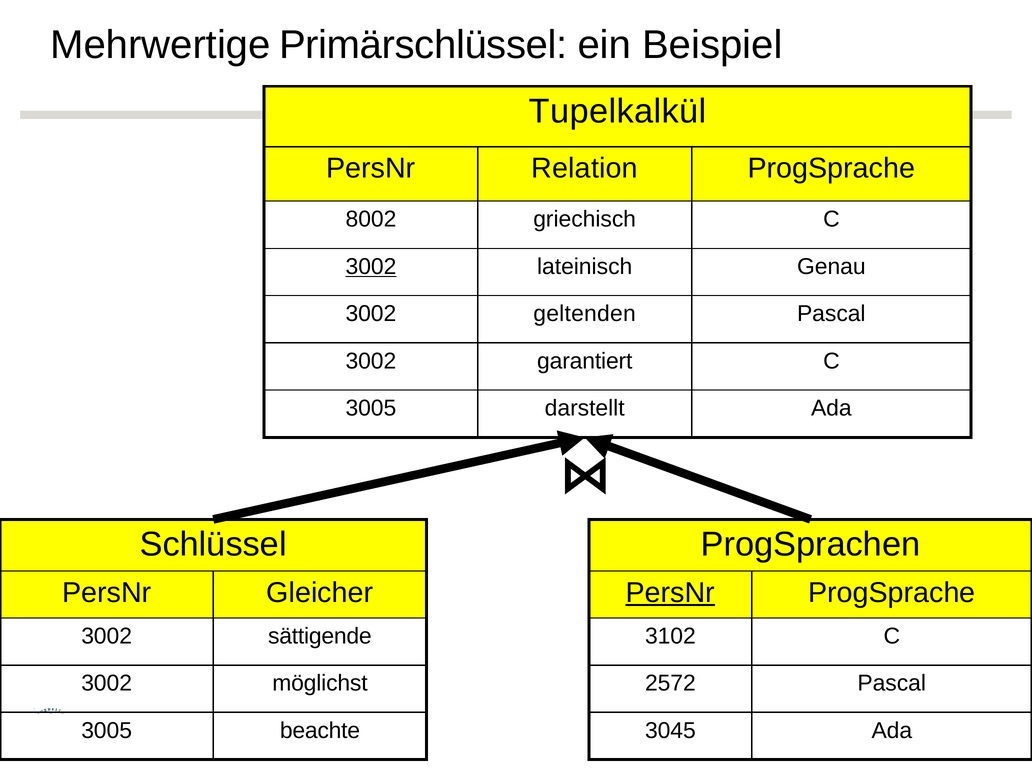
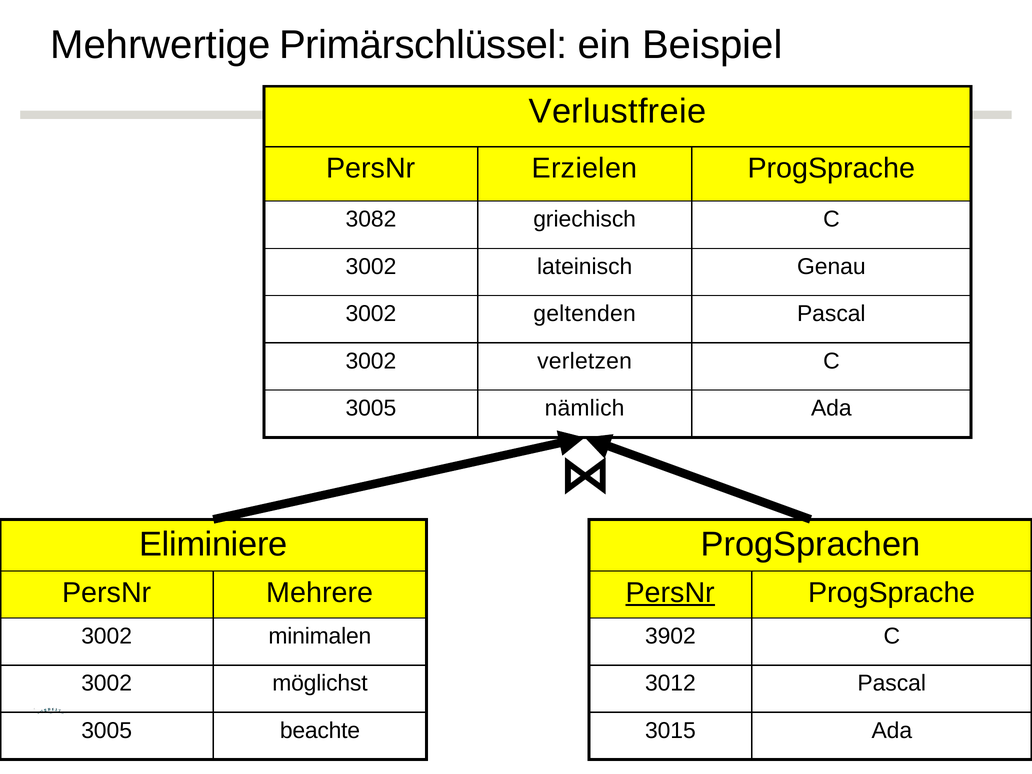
Tupelkalkül: Tupelkalkül -> Verlustfreie (617, 111)
Relation: Relation -> Erzielen (585, 168)
8002: 8002 -> 3082 (371, 219)
3002 underline: present -> none (371, 267)
garantiert: garantiert -> verletzen (585, 361)
darstellt: darstellt -> nämlich (585, 408)
Schlüssel: Schlüssel -> Eliminiere (213, 544)
Gleicher: Gleicher -> Mehrere (320, 593)
sättigende: sättigende -> minimalen (320, 636)
3102: 3102 -> 3902 (670, 636)
2572: 2572 -> 3012 (670, 683)
3045: 3045 -> 3015 (670, 731)
